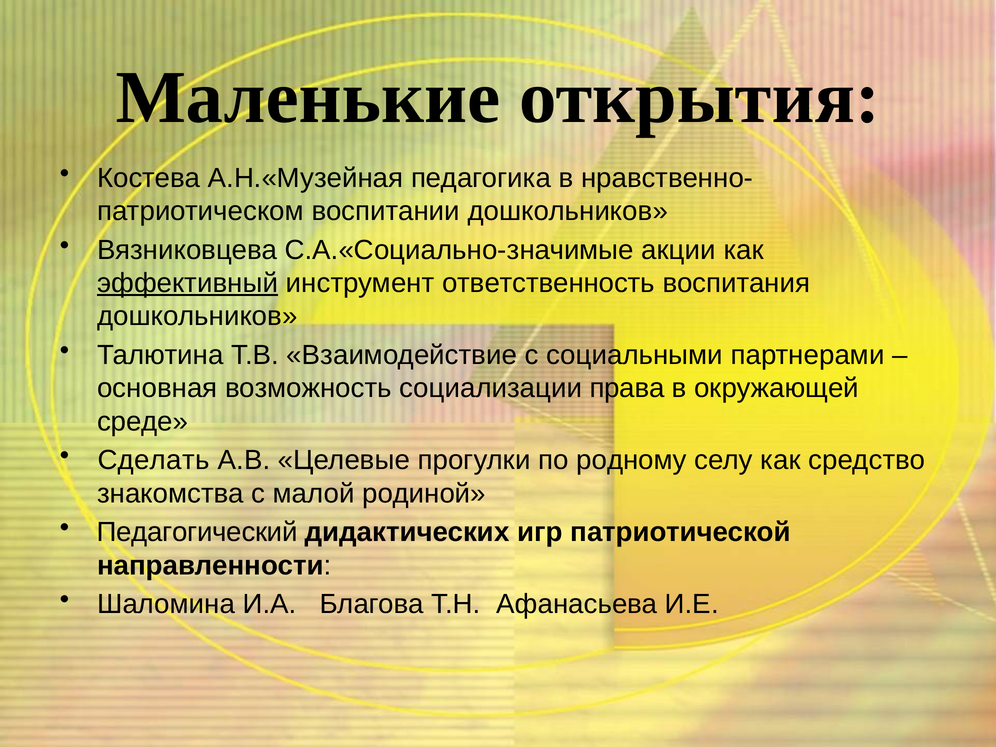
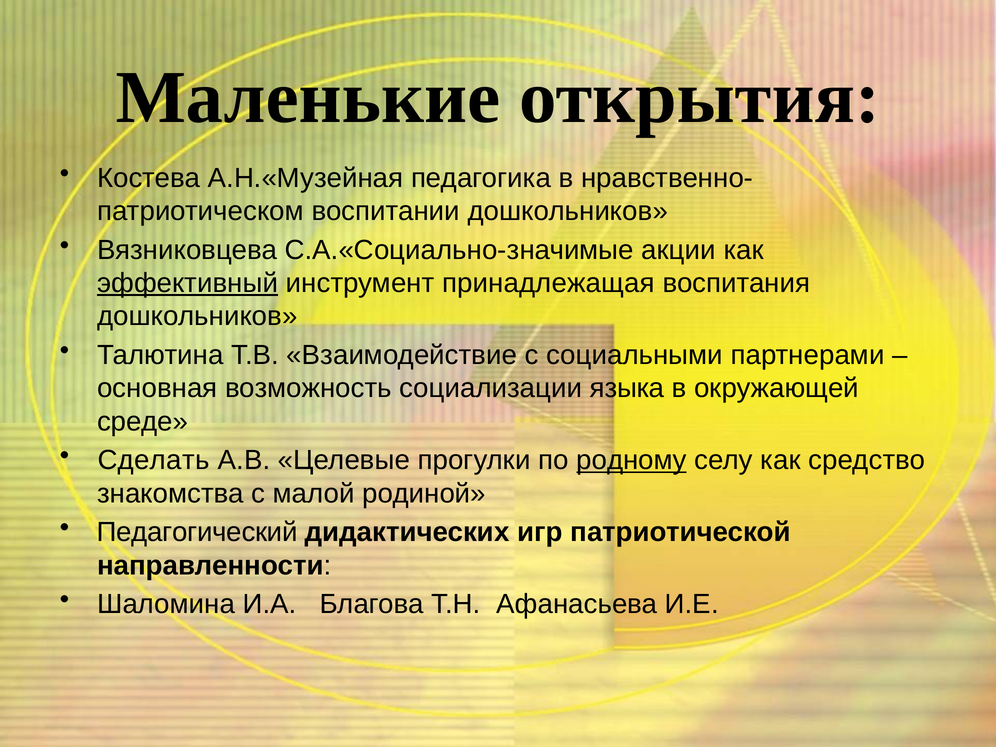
ответственность: ответственность -> принадлежащая (548, 283)
права: права -> языка (627, 388)
родному underline: none -> present (632, 460)
